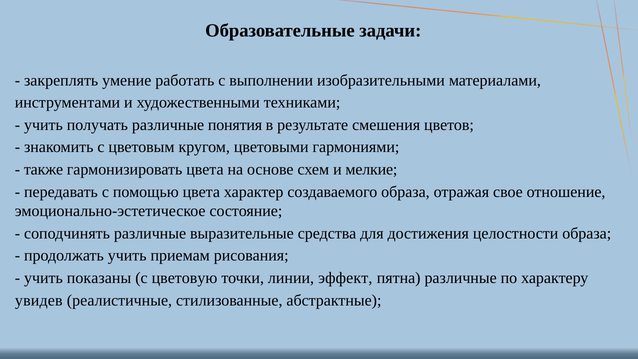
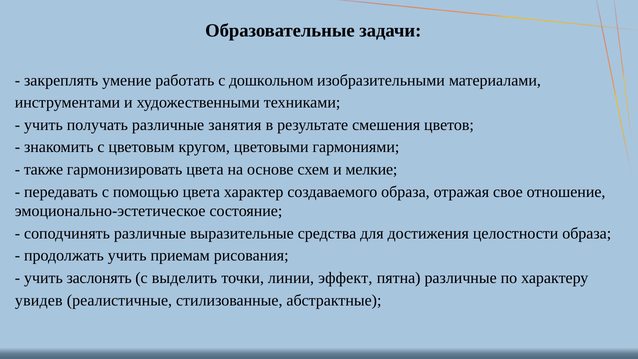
выполнении: выполнении -> дошкольном (271, 80)
понятия: понятия -> занятия (235, 125)
показаны: показаны -> заслонять (99, 278)
цветовую: цветовую -> выделить (184, 278)
